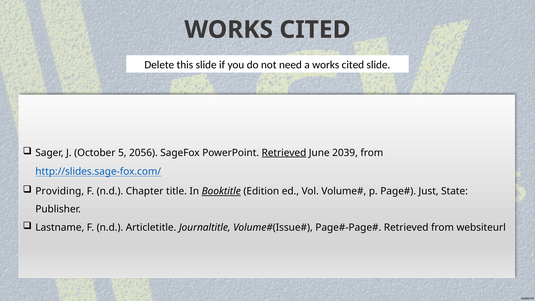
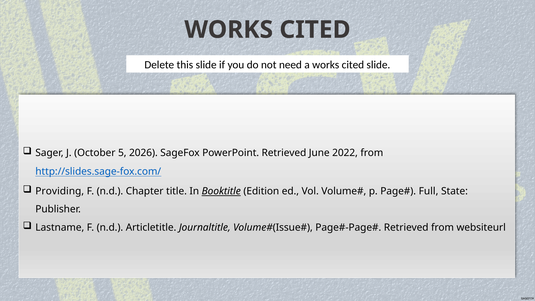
2056: 2056 -> 2026 (143, 153)
Retrieved underline: present -> none (284, 153)
2039: 2039 -> 2022 (345, 153)
Just: Just -> Full (429, 191)
